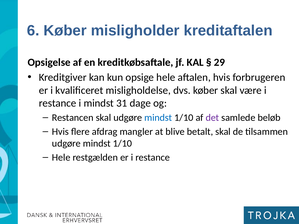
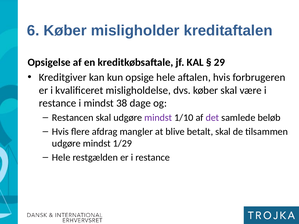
31: 31 -> 38 (122, 103)
mindst colour: blue -> purple (158, 118)
1/10: 1/10 -> 1/29 (122, 144)
